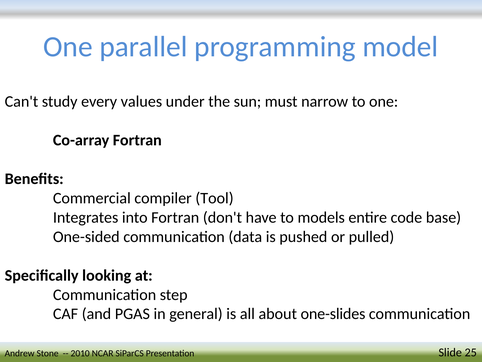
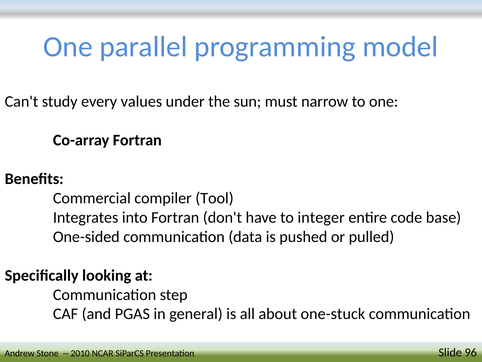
models: models -> integer (321, 217)
one-slides: one-slides -> one-stuck (333, 314)
25: 25 -> 96 (471, 352)
